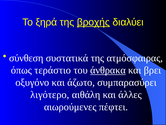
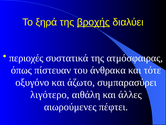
σύνθεση: σύνθεση -> περιοχές (26, 58)
τεράστιο: τεράστιο -> πίστευαν (53, 70)
άνθρακα underline: present -> none (108, 70)
βρει: βρει -> τότε (152, 70)
